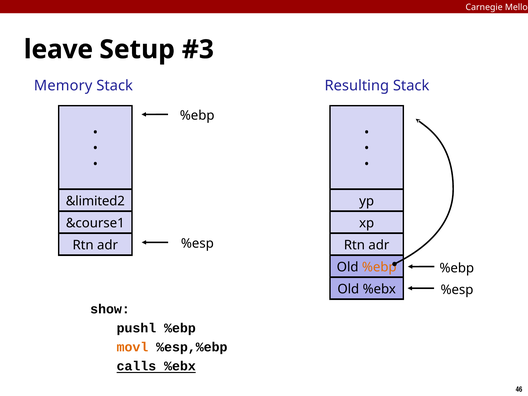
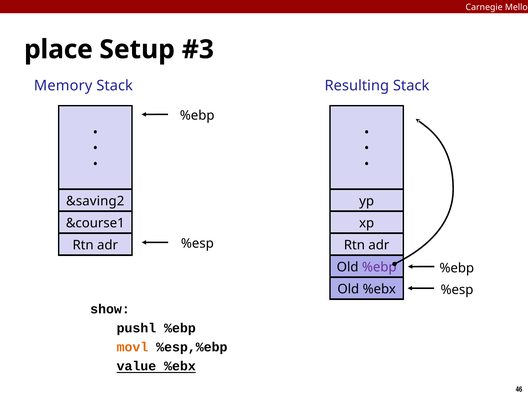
leave: leave -> place (58, 50)
&limited2: &limited2 -> &saving2 (95, 201)
%ebp colour: orange -> purple (379, 267)
calls: calls -> value (136, 366)
